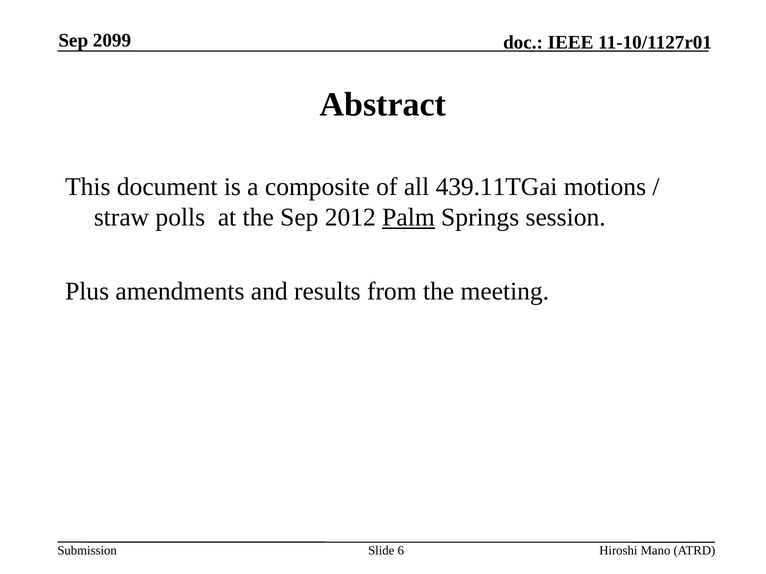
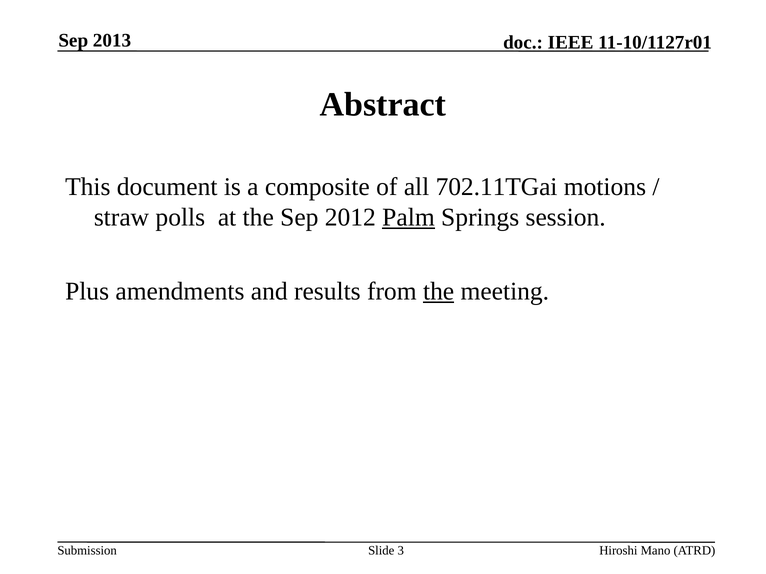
2099: 2099 -> 2013 (112, 41)
439.11TGai: 439.11TGai -> 702.11TGai (497, 187)
the underline: none -> present (439, 292)
6: 6 -> 3 (401, 551)
